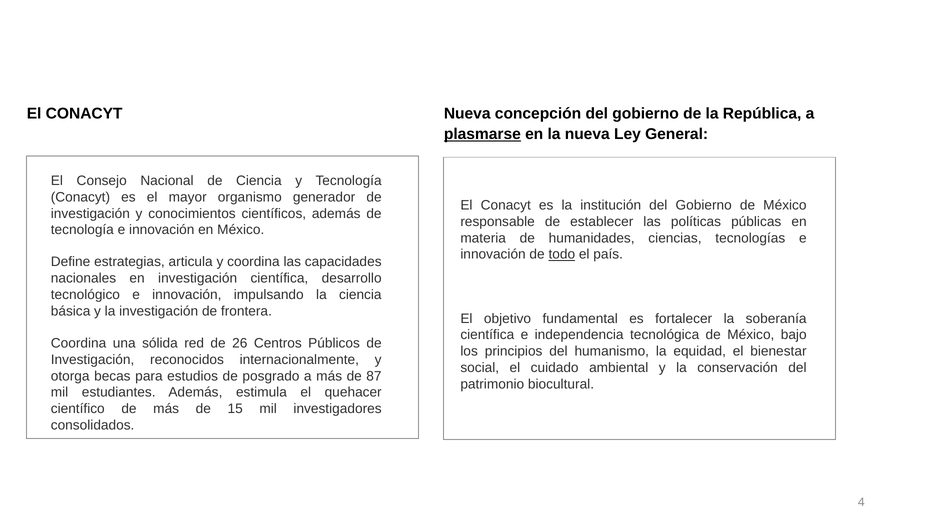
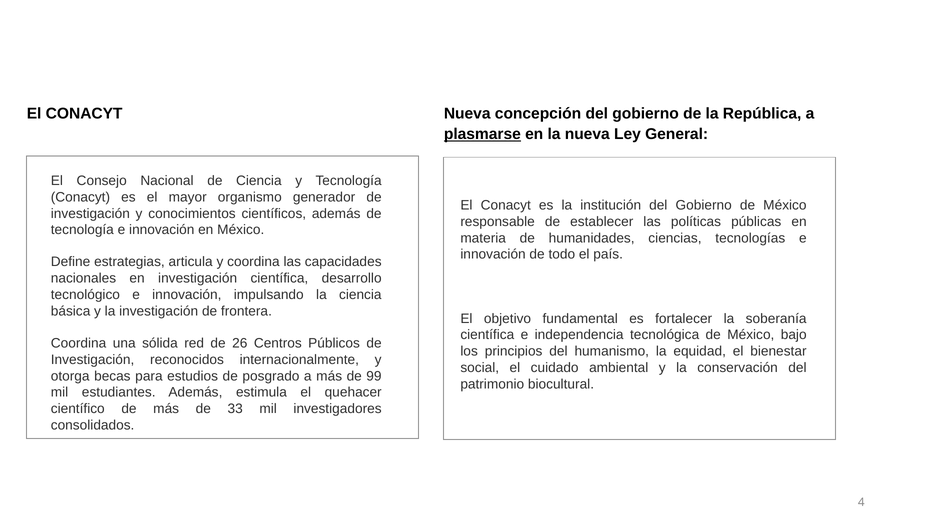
todo underline: present -> none (562, 254)
87: 87 -> 99 (374, 376)
15: 15 -> 33 (235, 408)
